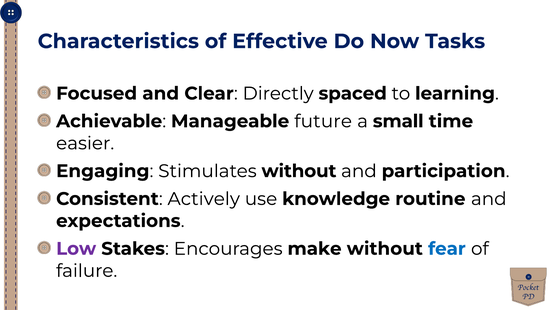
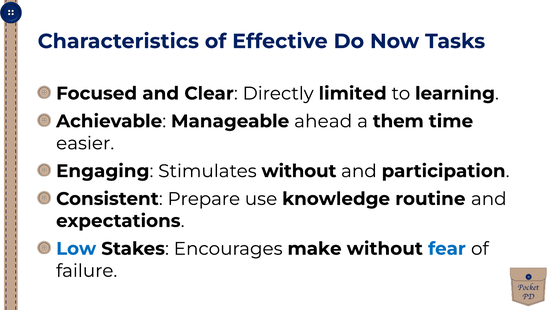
spaced: spaced -> limited (353, 93)
future: future -> ahead (323, 121)
small: small -> them (398, 121)
Actively: Actively -> Prepare (204, 199)
Low colour: purple -> blue (76, 249)
